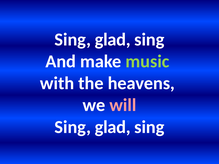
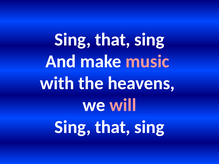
glad: glad -> that (113, 40)
music colour: light green -> pink (147, 61)
glad: glad -> that (113, 127)
